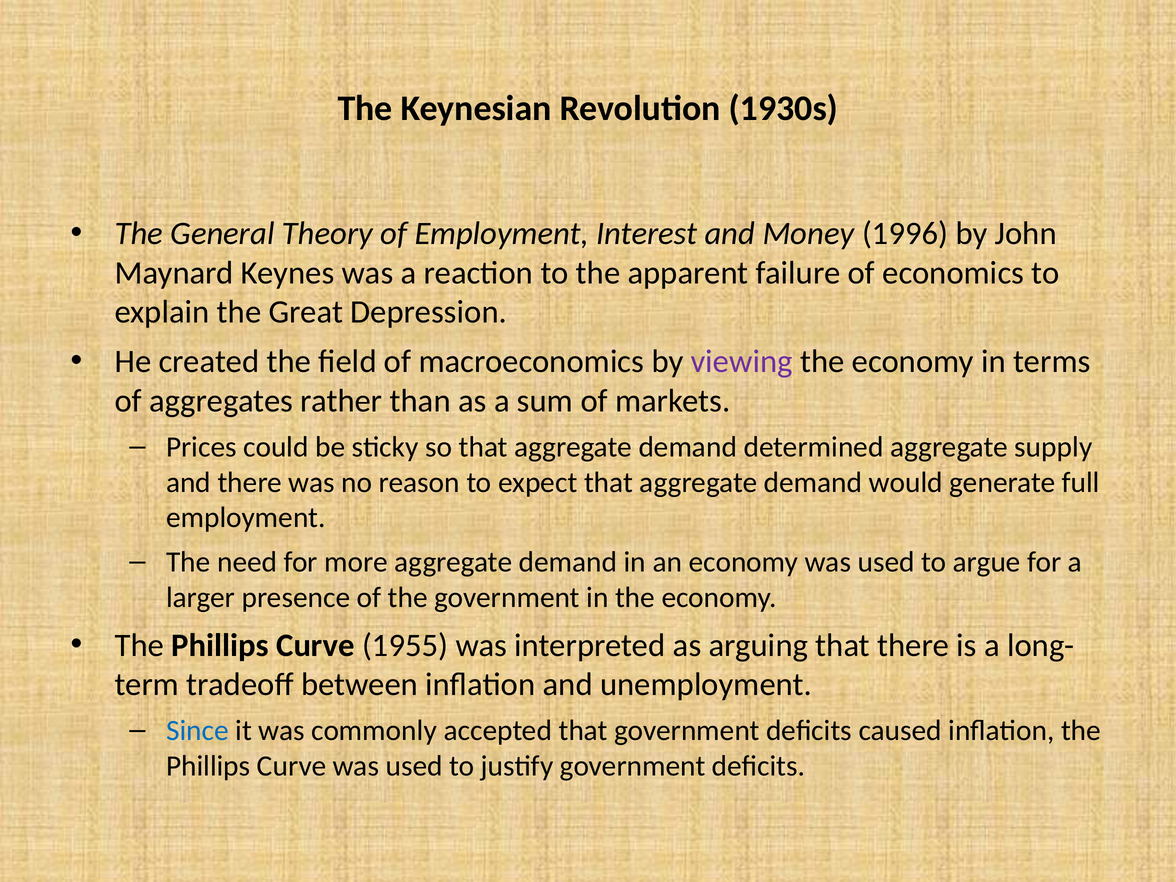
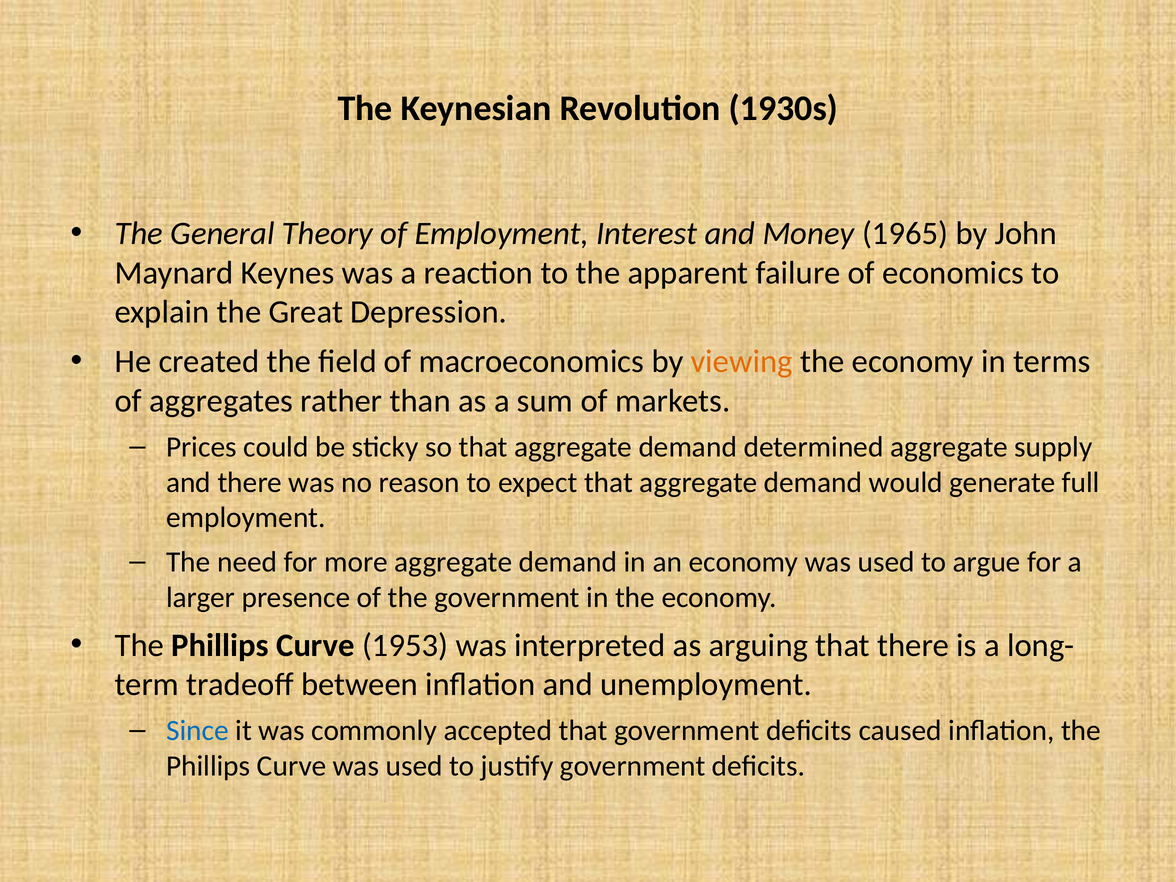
1996: 1996 -> 1965 (905, 234)
viewing colour: purple -> orange (742, 362)
1955: 1955 -> 1953 (405, 645)
